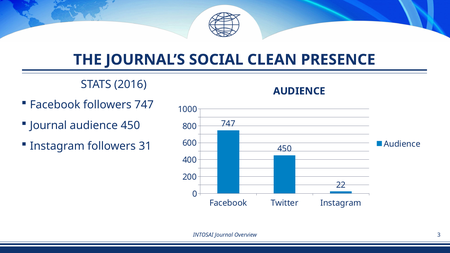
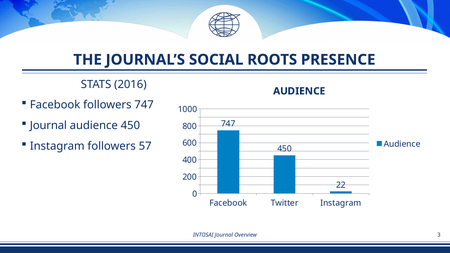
CLEAN: CLEAN -> ROOTS (272, 60)
31: 31 -> 57 (145, 146)
